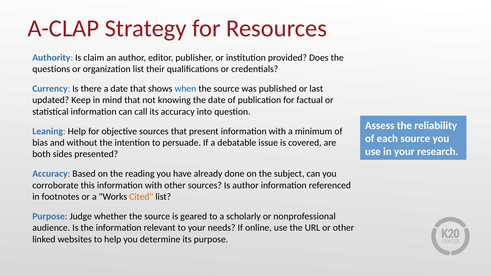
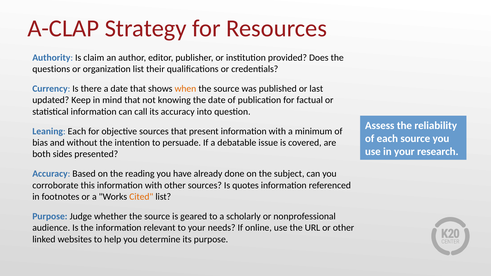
when colour: blue -> orange (185, 89)
Leaning Help: Help -> Each (77, 131)
Is author: author -> quotes (246, 185)
